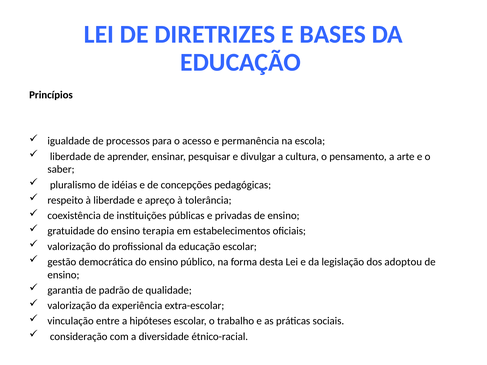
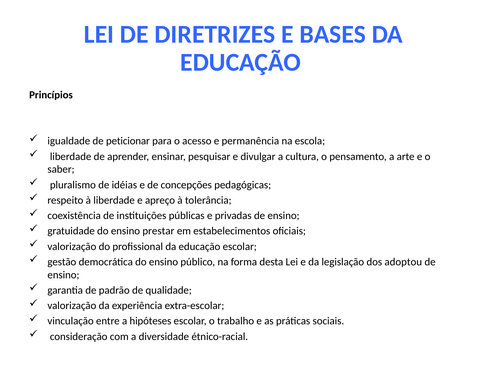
processos: processos -> peticionar (128, 141)
terapia: terapia -> prestar (158, 231)
